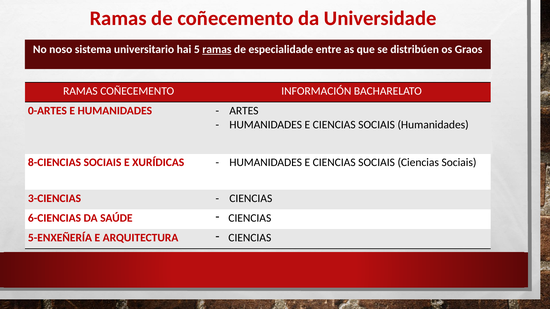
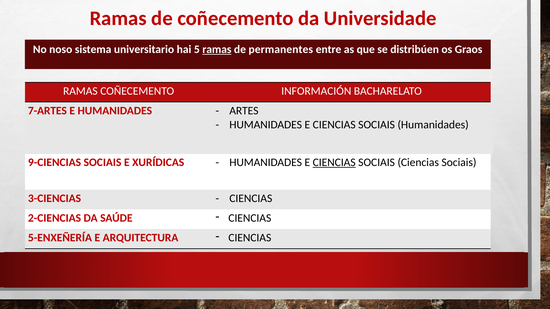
especialidade: especialidade -> permanentes (281, 49)
0-ARTES: 0-ARTES -> 7-ARTES (47, 111)
8-CIENCIAS: 8-CIENCIAS -> 9-CIENCIAS (55, 163)
CIENCIAS underline: none -> present (334, 163)
6-CIENCIAS: 6-CIENCIAS -> 2-CIENCIAS (55, 218)
